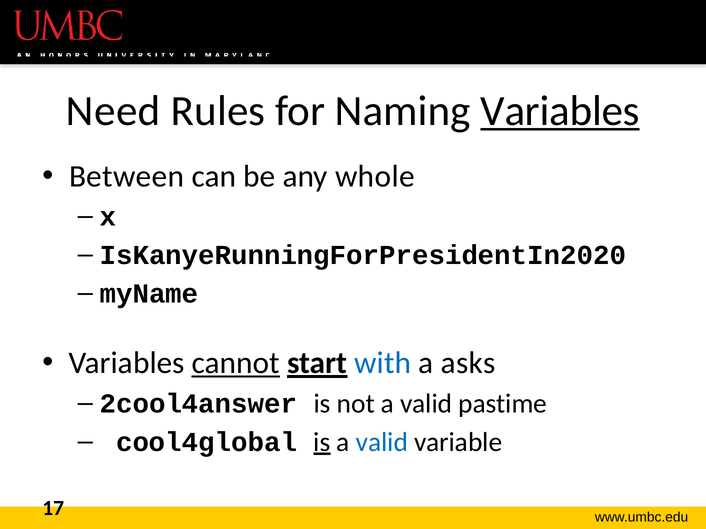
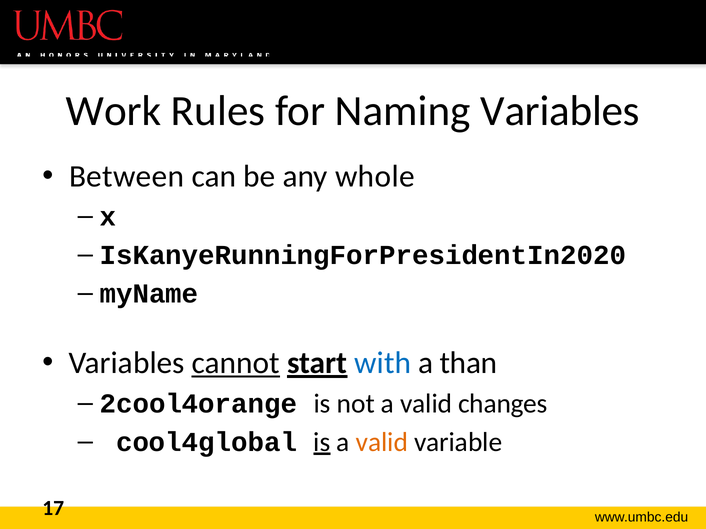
Need: Need -> Work (114, 111)
Variables underline: present -> none (560, 111)
asks: asks -> than (469, 363)
2cool4answer: 2cool4answer -> 2cool4orange (198, 404)
pastime: pastime -> changes (503, 404)
valid colour: blue -> orange (382, 442)
